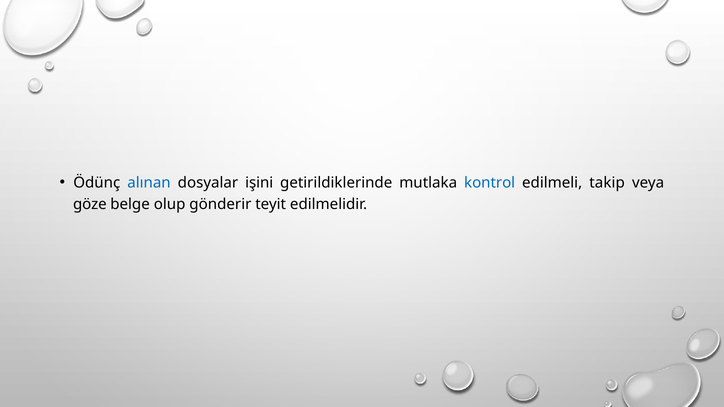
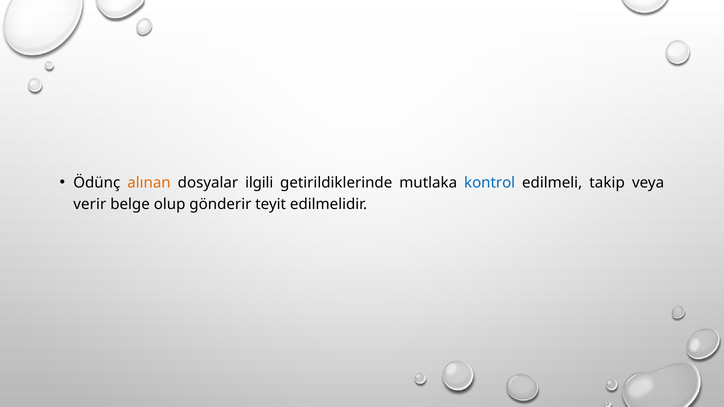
alınan colour: blue -> orange (149, 183)
işini: işini -> ilgili (259, 183)
göze: göze -> verir (90, 204)
